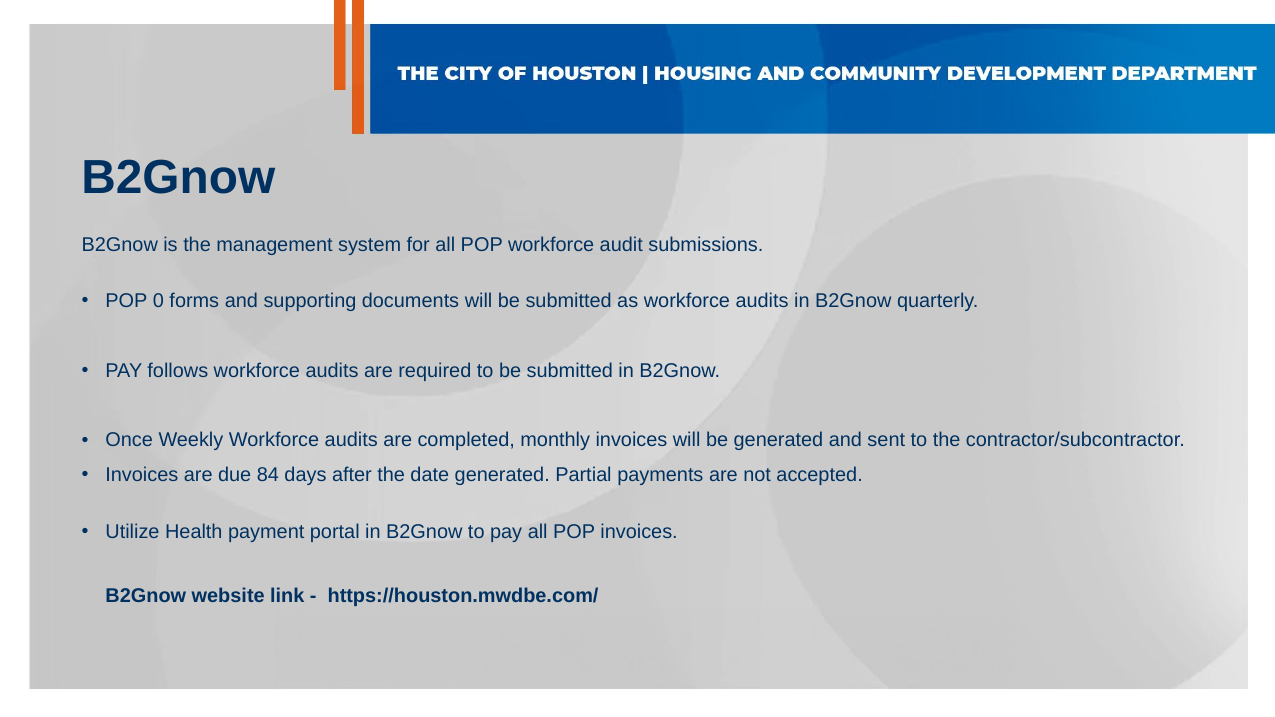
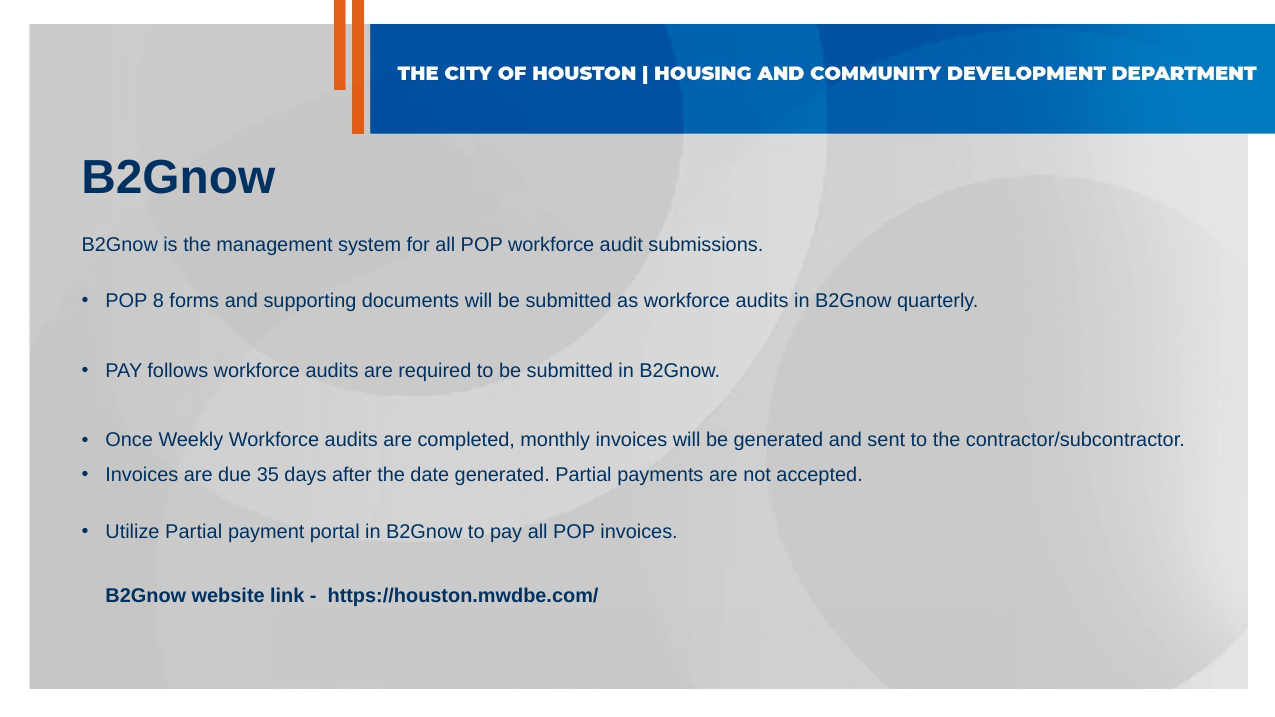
0: 0 -> 8 (158, 301)
84: 84 -> 35 (268, 475)
Utilize Health: Health -> Partial (194, 532)
